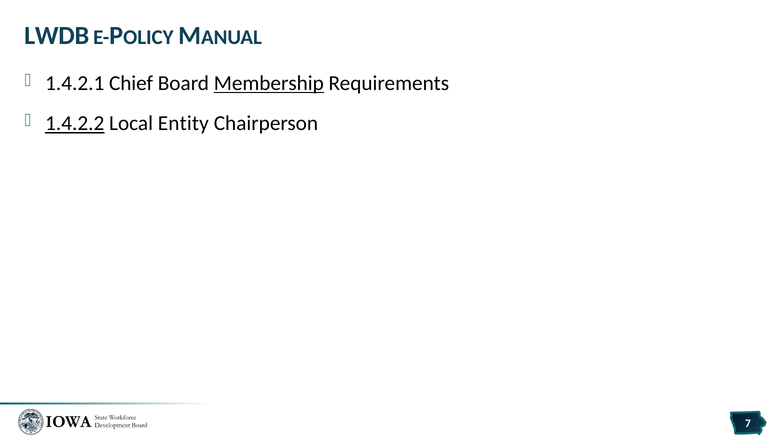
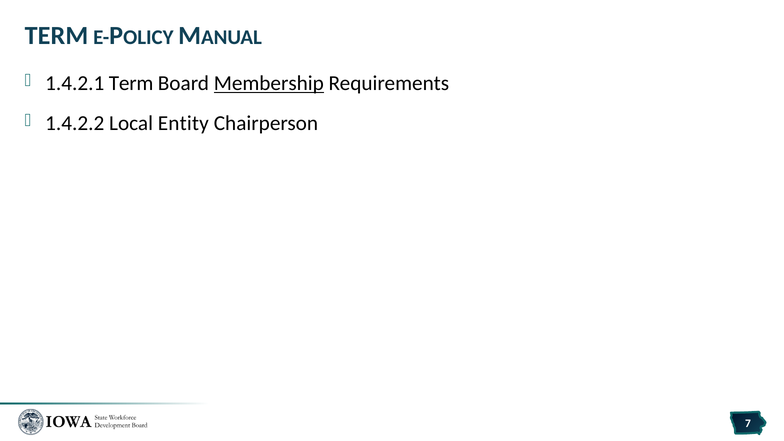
LWDB: LWDB -> TERM (56, 36)
1.4.2.1 Chief: Chief -> Term (131, 83)
1.4.2.2 underline: present -> none (75, 123)
